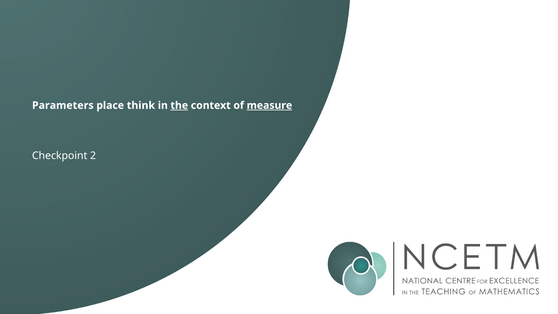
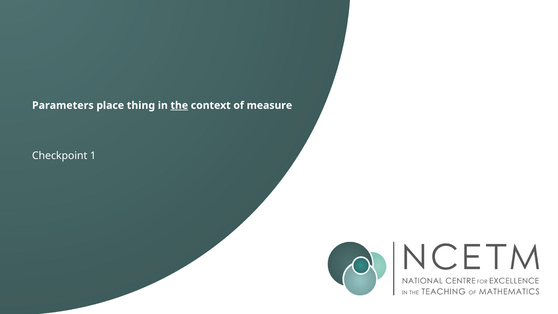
think: think -> thing (141, 105)
measure underline: present -> none (269, 105)
2: 2 -> 1 (93, 156)
